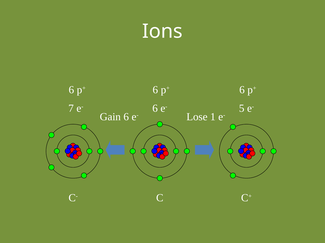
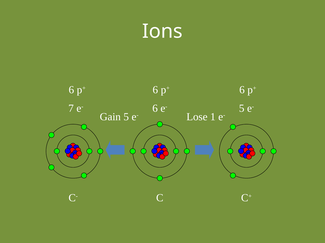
Gain 6: 6 -> 5 (126, 117)
